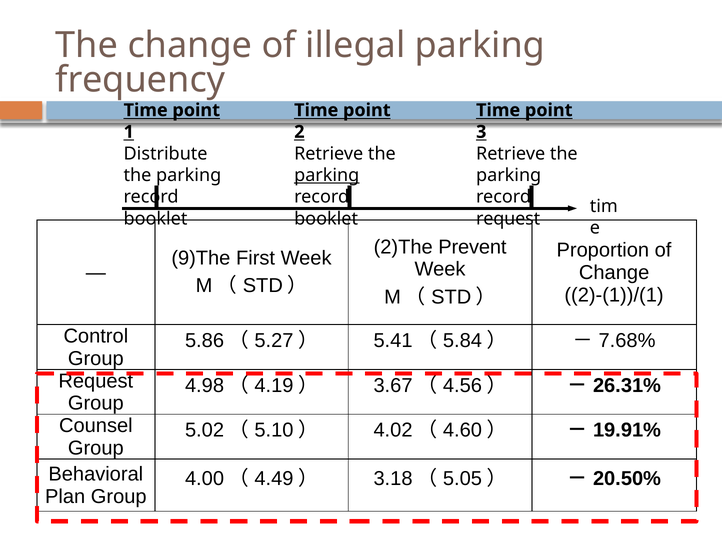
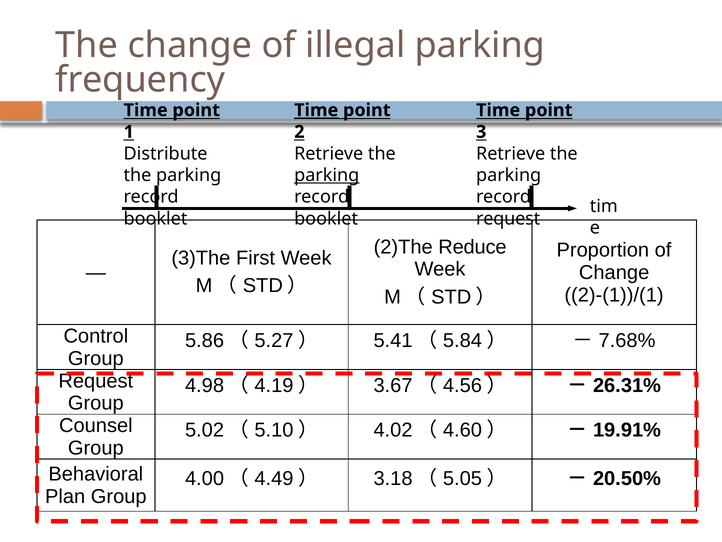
Time underline: none -> present (316, 110)
Prevent: Prevent -> Reduce (472, 247)
9)The: 9)The -> 3)The (201, 258)
